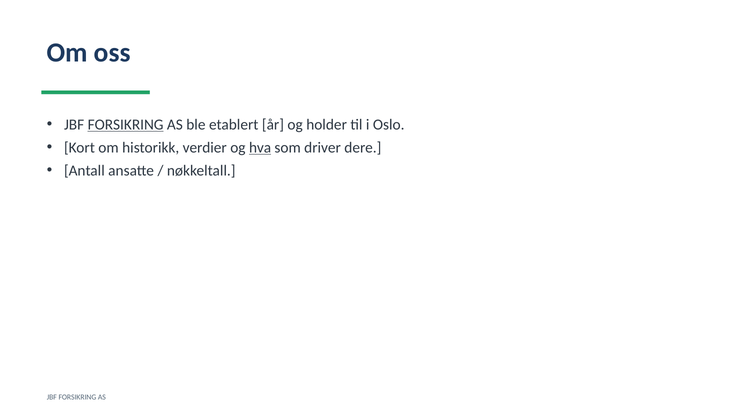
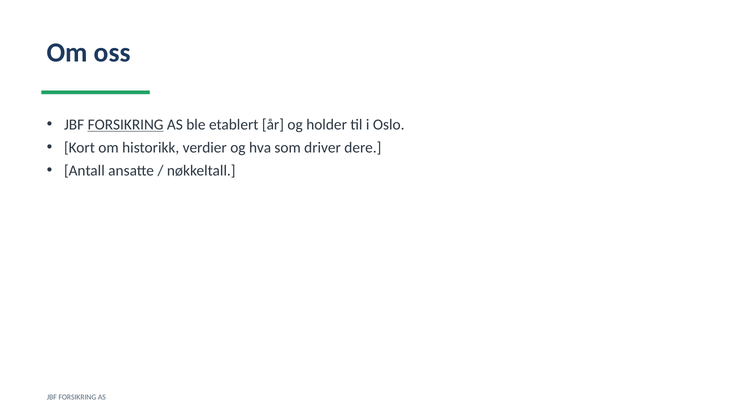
hva underline: present -> none (260, 147)
